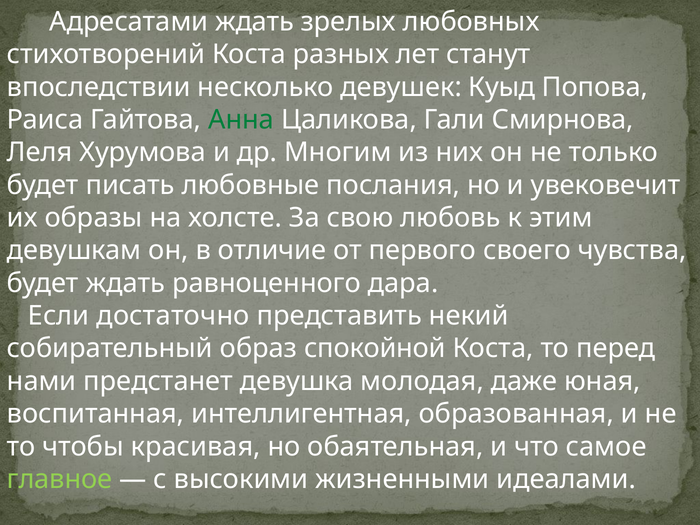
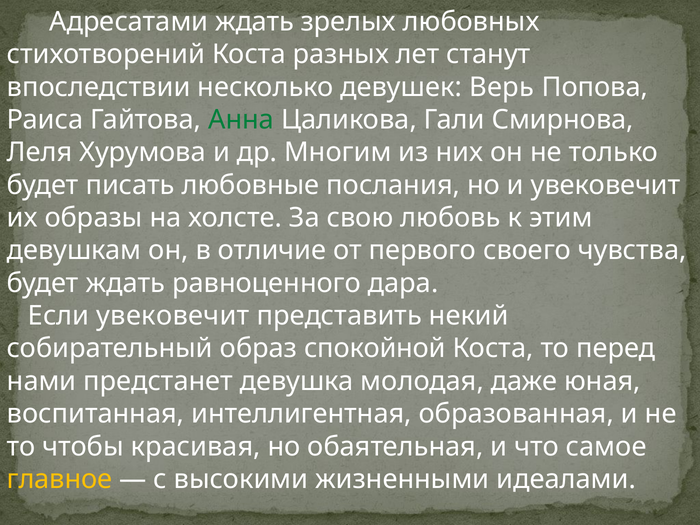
Куыд: Куыд -> Верь (502, 87)
Если достаточно: достаточно -> увековечит (173, 316)
главное colour: light green -> yellow (60, 479)
